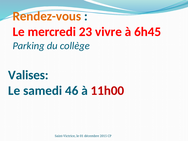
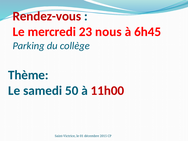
Rendez-vous colour: orange -> red (47, 16)
vivre: vivre -> nous (108, 32)
Valises: Valises -> Thème (28, 75)
46: 46 -> 50 (72, 91)
